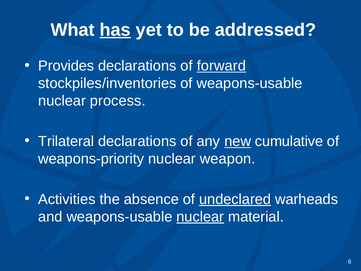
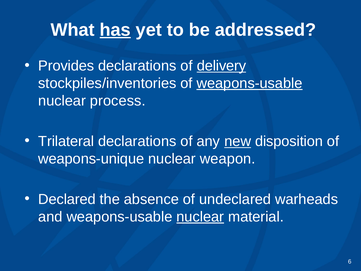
forward: forward -> delivery (221, 66)
weapons-usable underline: none -> present (250, 83)
cumulative: cumulative -> disposition (289, 141)
weapons-priority: weapons-priority -> weapons-unique (91, 159)
Activities: Activities -> Declared (67, 199)
undeclared underline: present -> none (235, 199)
